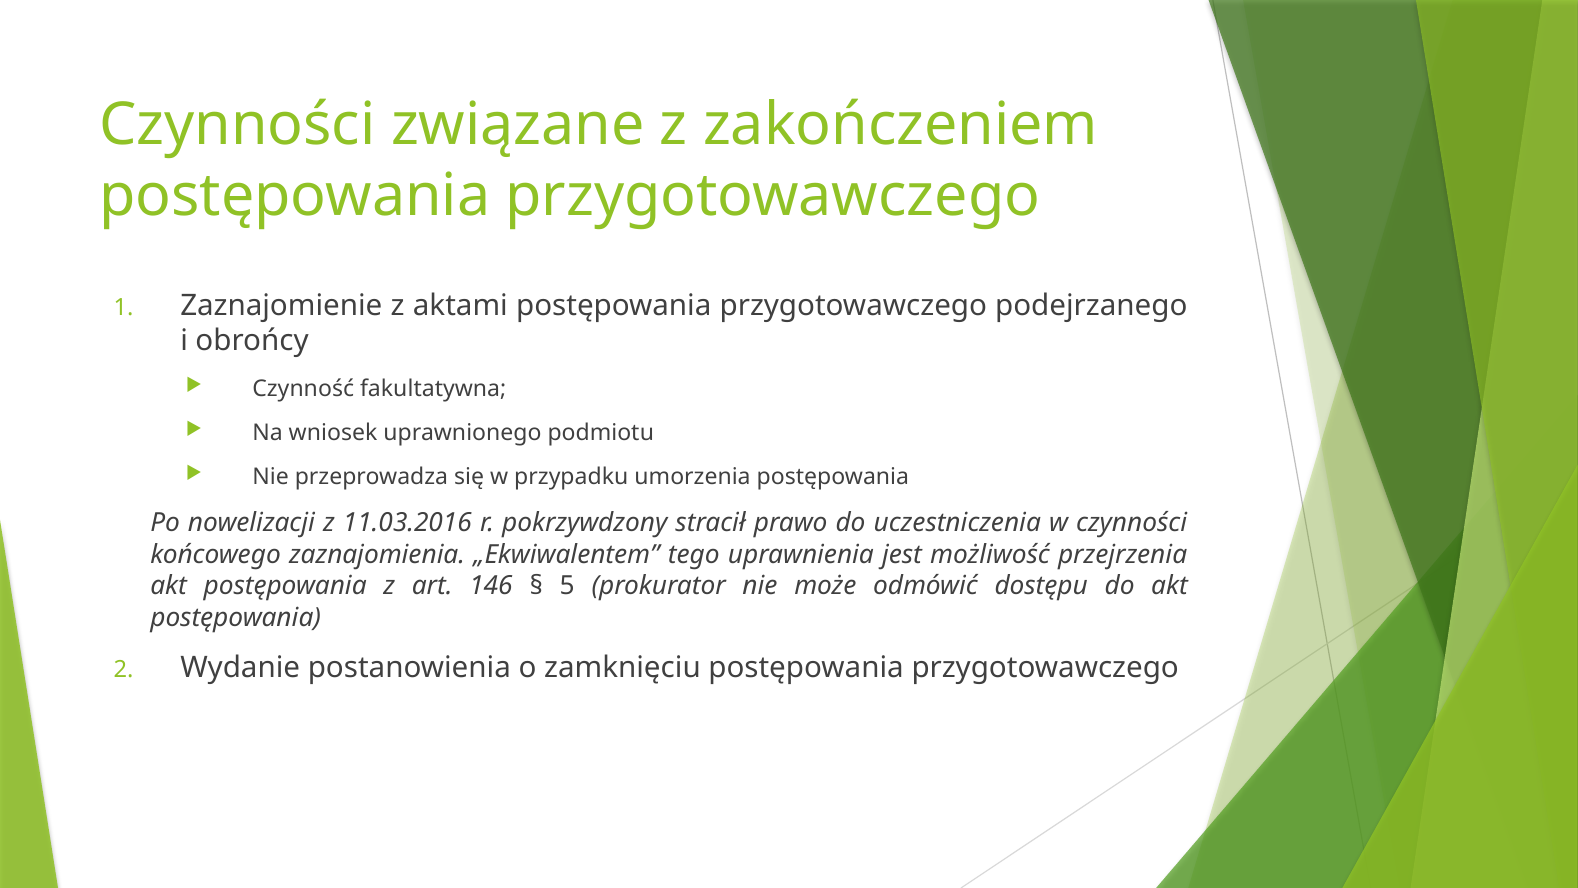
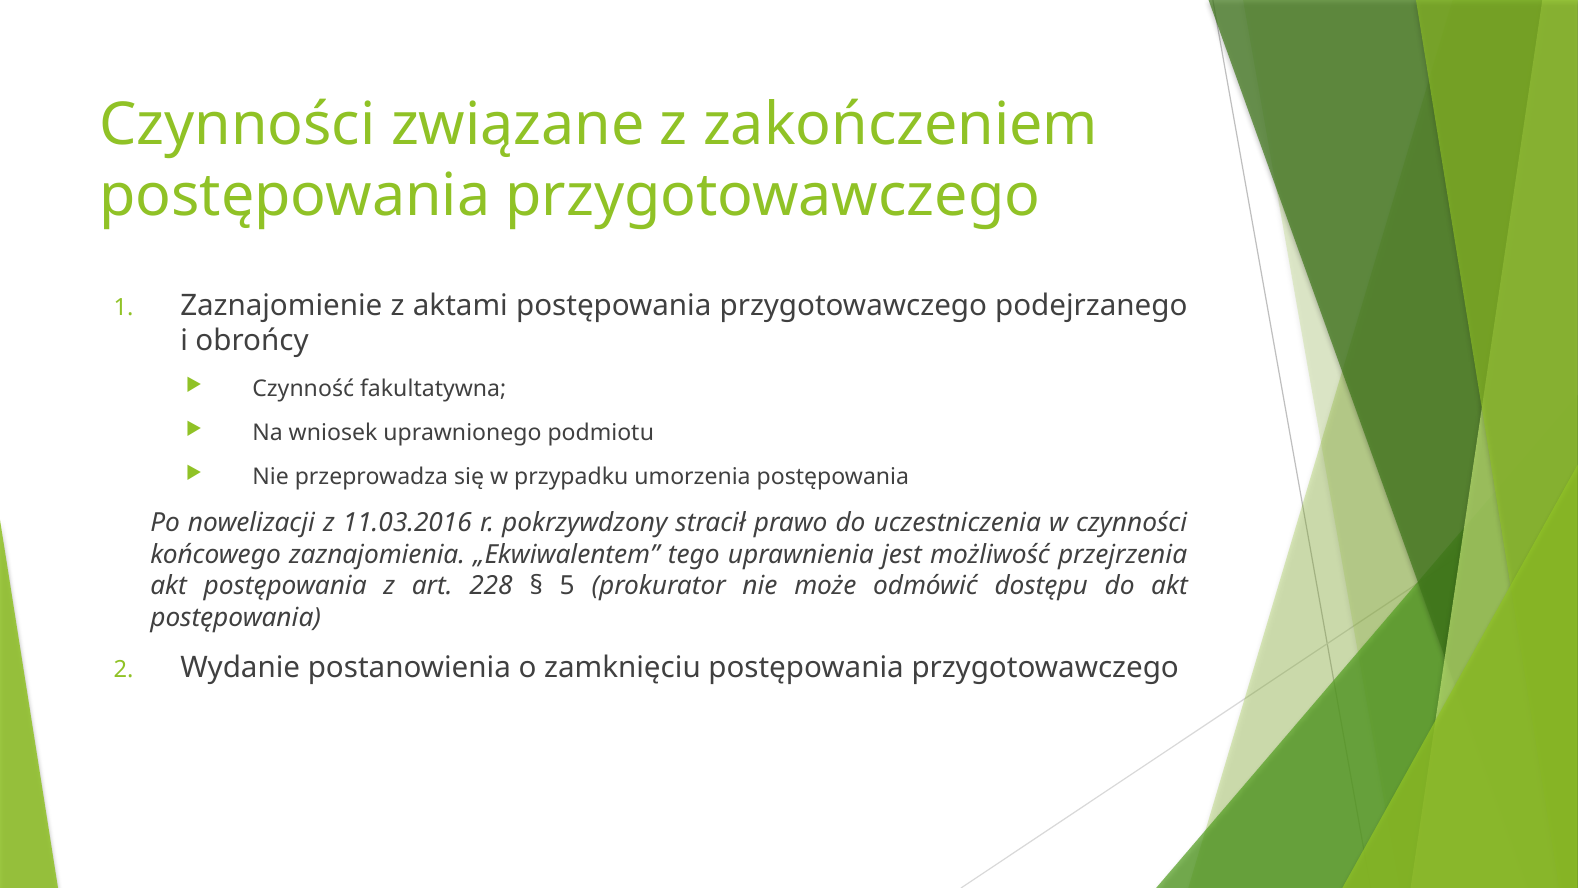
146: 146 -> 228 (491, 586)
